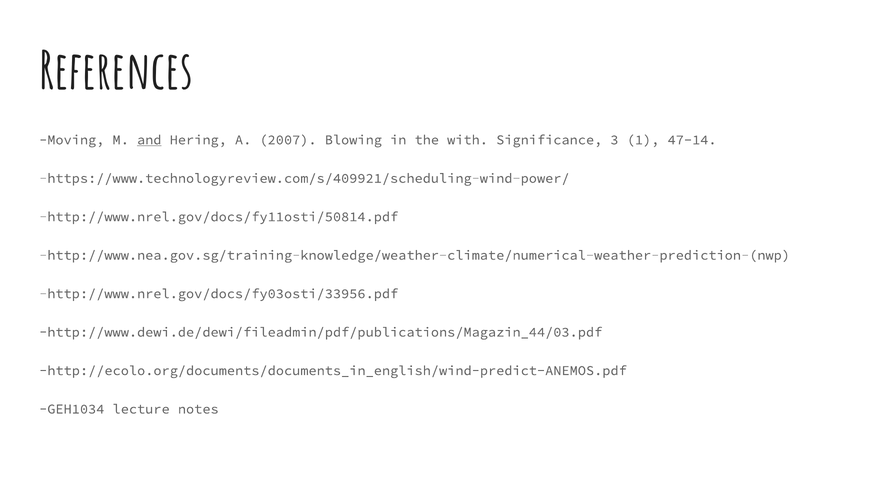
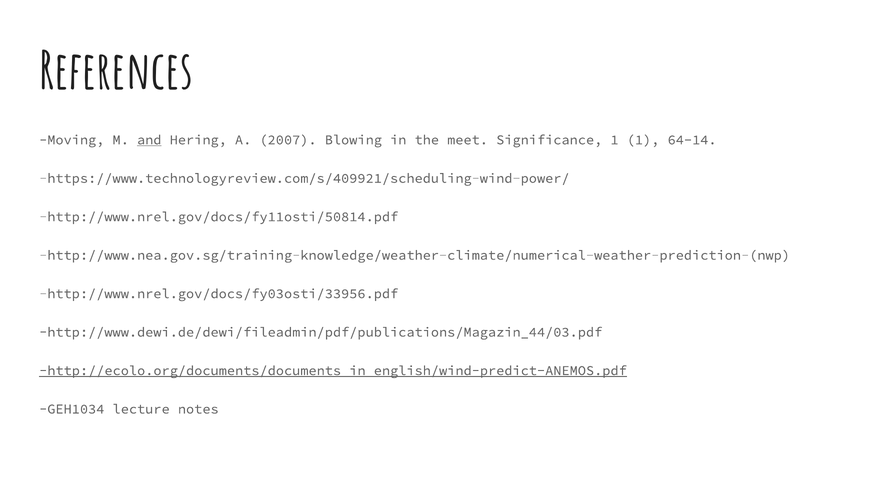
with: with -> meet (468, 140)
Significance 3: 3 -> 1 (614, 140)
47-14: 47-14 -> 64-14 (692, 140)
http://ecolo.org/documents/documents_in_english/wind-predict-ANEMOS.pdf underline: none -> present (333, 370)
